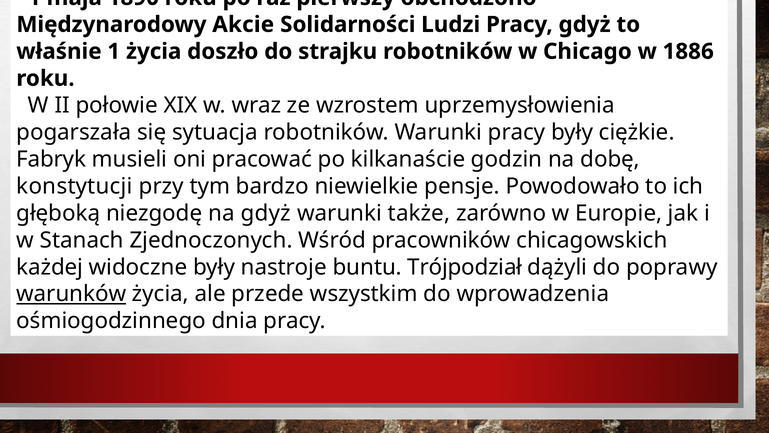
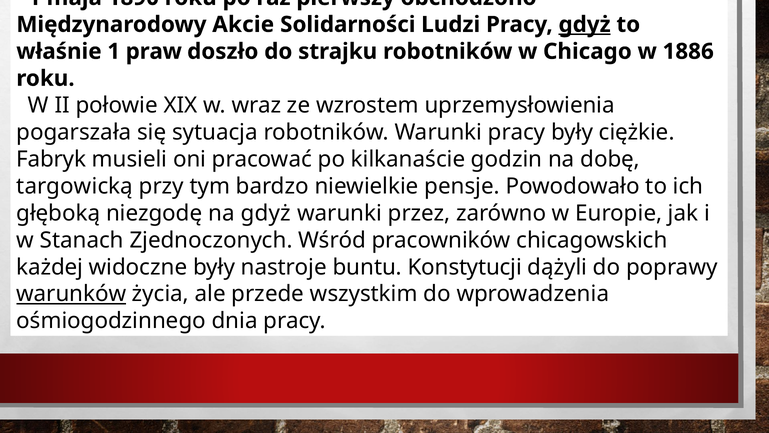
gdyż underline: none -> present (585, 24)
1 życia: życia -> praw (154, 51)
konstytucji: konstytucji -> targowicką (75, 186)
także: także -> przez (419, 213)
Trójpodział: Trójpodział -> Konstytucji (465, 267)
